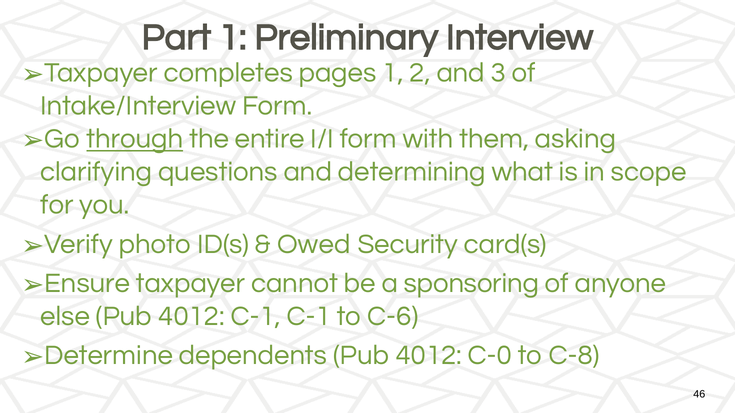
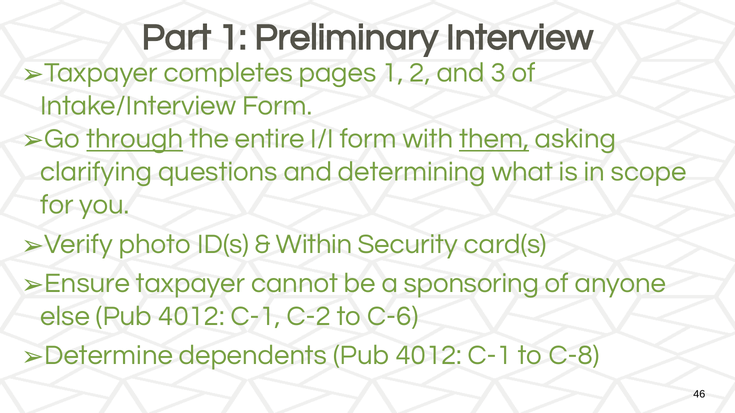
them underline: none -> present (494, 139)
Owed: Owed -> Within (314, 244)
C-1 C-1: C-1 -> C-2 (309, 317)
dependents Pub 4012 C-0: C-0 -> C-1 (490, 356)
